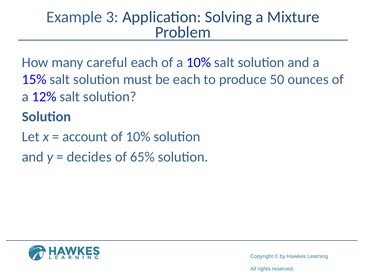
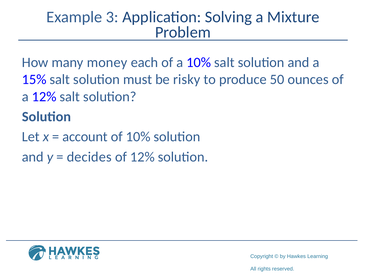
careful: careful -> money (107, 63)
be each: each -> risky (187, 80)
of 65%: 65% -> 12% (142, 157)
